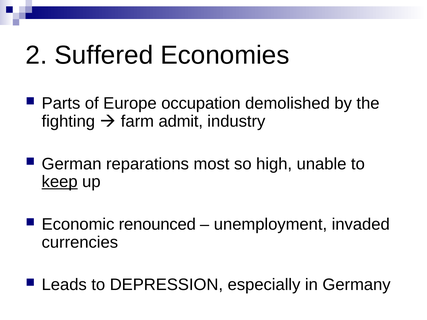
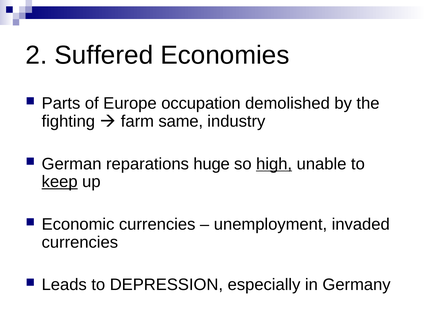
admit: admit -> same (181, 121)
most: most -> huge (212, 164)
high underline: none -> present (274, 164)
Economic renounced: renounced -> currencies (157, 224)
